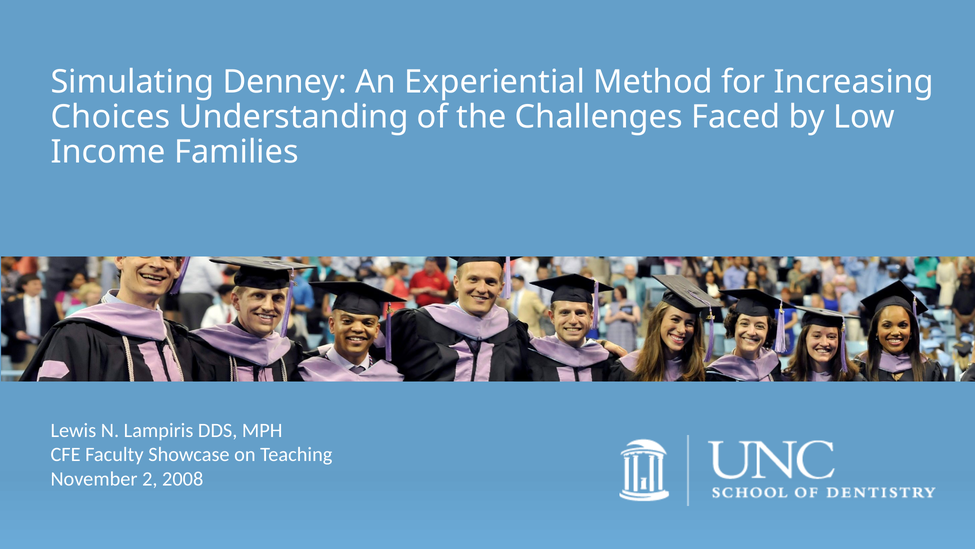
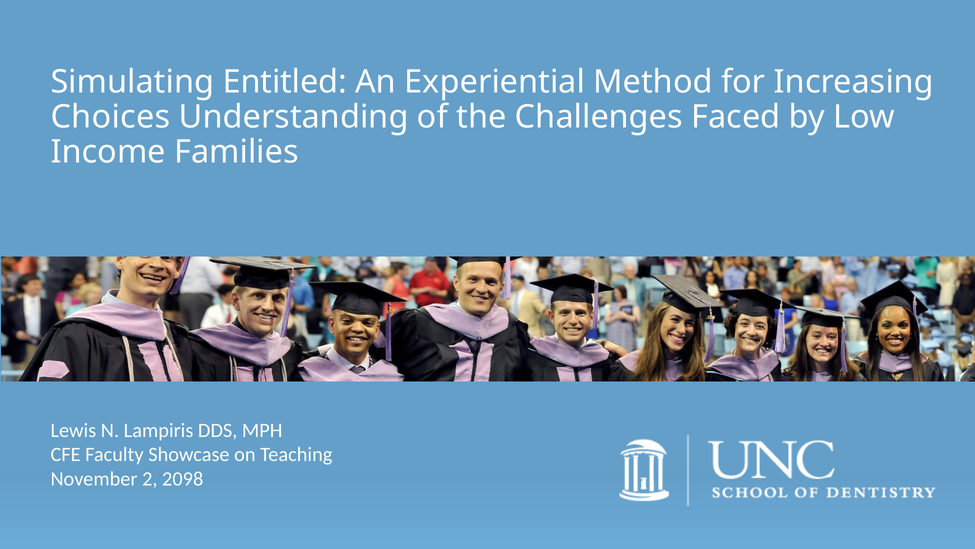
Denney: Denney -> Entitled (285, 82)
2008: 2008 -> 2098 (183, 479)
